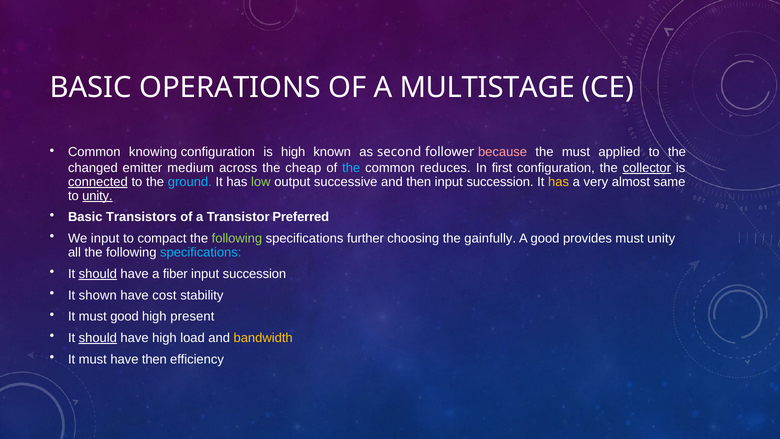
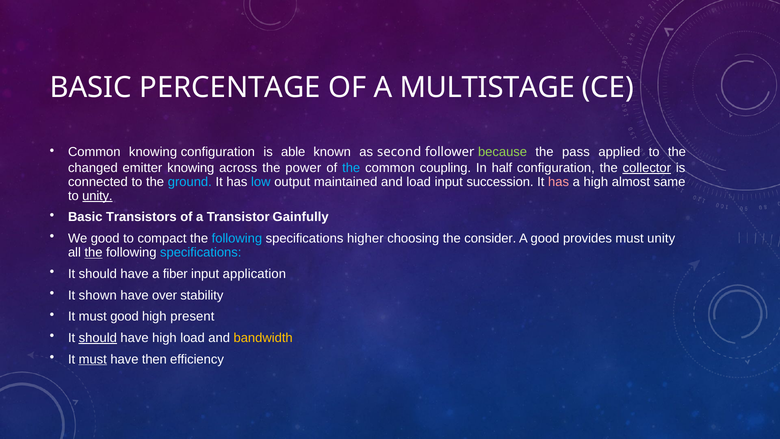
OPERATIONS: OPERATIONS -> PERCENTAGE (230, 88)
is high: high -> able (293, 152)
because colour: pink -> light green (503, 152)
the must: must -> pass (576, 152)
emitter medium: medium -> knowing (191, 168)
cheap: cheap -> power (303, 168)
reduces: reduces -> coupling (445, 168)
first: first -> half (502, 168)
connected underline: present -> none (98, 182)
low colour: light green -> light blue (261, 182)
successive: successive -> maintained (346, 182)
and then: then -> load (419, 182)
has colour: yellow -> pink (559, 182)
a very: very -> high (596, 182)
Preferred: Preferred -> Gainfully (301, 217)
We input: input -> good (105, 238)
following colour: light green -> light blue (237, 238)
further: further -> higher (365, 238)
gainfully: gainfully -> consider (490, 238)
the underline: none -> present (94, 252)
should underline: present -> none (98, 274)
succession: succession -> application (254, 274)
cost: cost -> over (165, 295)
must underline: none -> present (93, 359)
